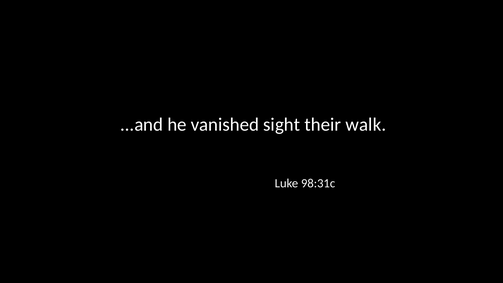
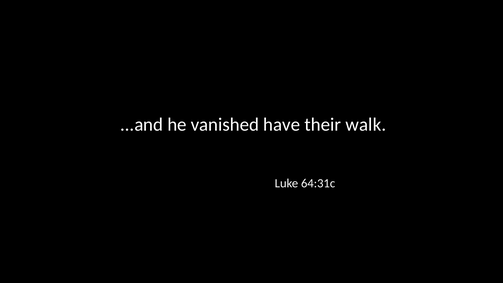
sight: sight -> have (282, 125)
98:31c: 98:31c -> 64:31c (318, 183)
